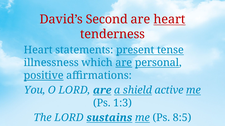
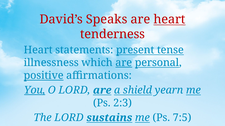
Second: Second -> Speaks (107, 19)
You underline: none -> present (35, 91)
active: active -> yearn (169, 91)
1:3: 1:3 -> 2:3 (123, 103)
8:5: 8:5 -> 7:5 (182, 118)
